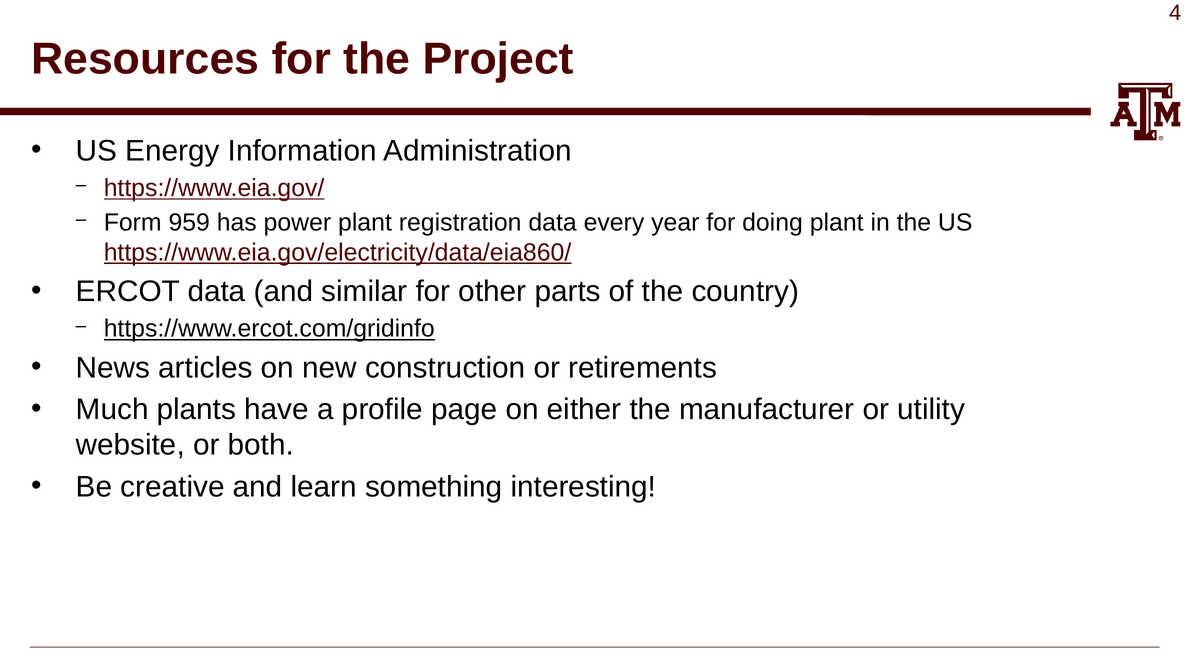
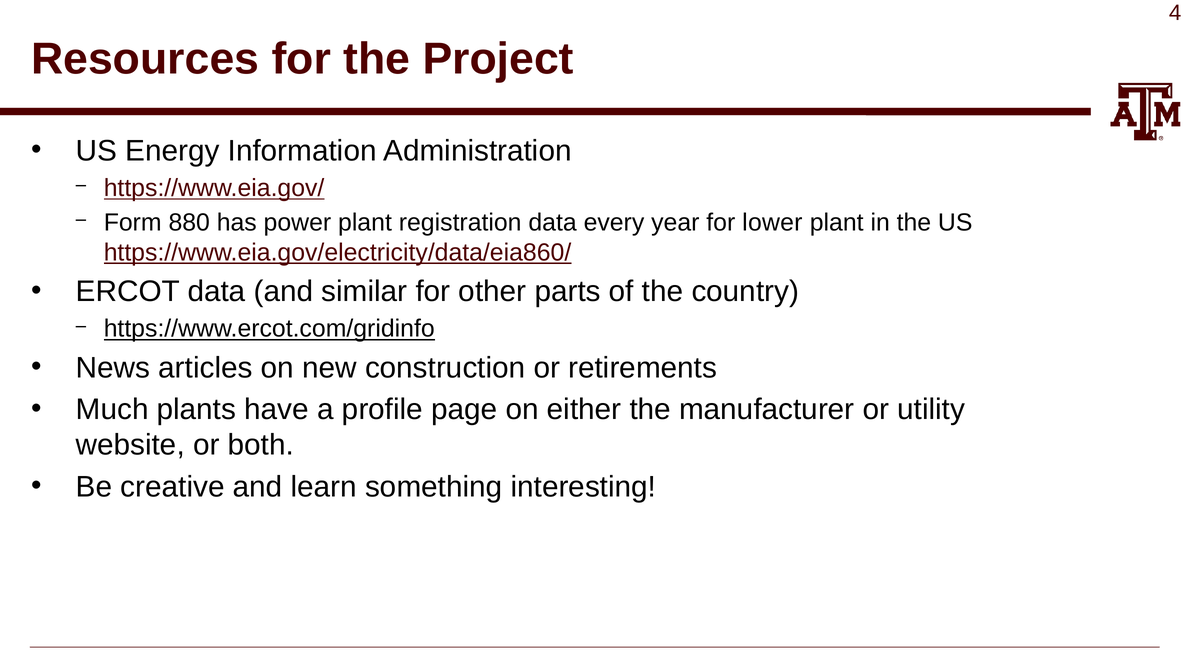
959: 959 -> 880 (189, 223)
doing: doing -> lower (772, 223)
